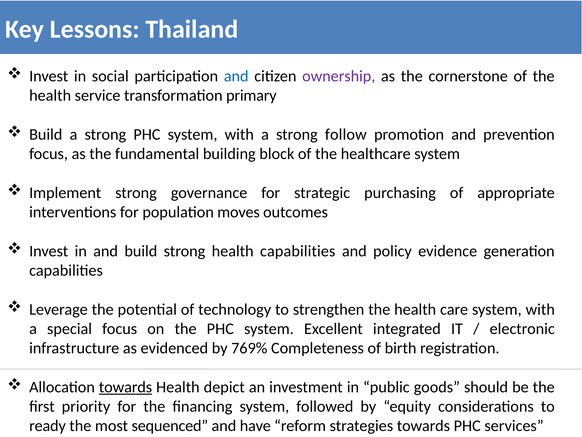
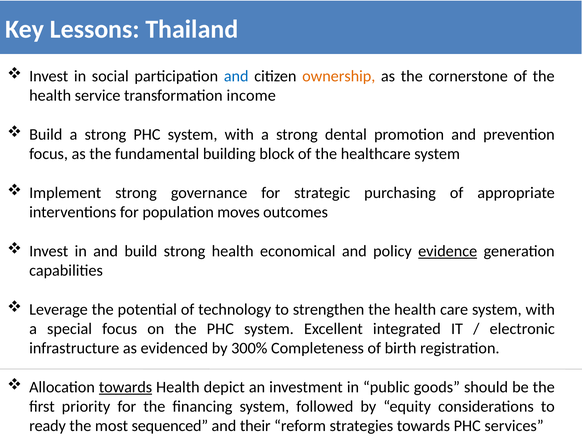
ownership colour: purple -> orange (339, 76)
primary: primary -> income (251, 96)
follow: follow -> dental (346, 134)
health capabilities: capabilities -> economical (298, 251)
evidence underline: none -> present (448, 251)
769%: 769% -> 300% (249, 348)
have: have -> their (255, 425)
